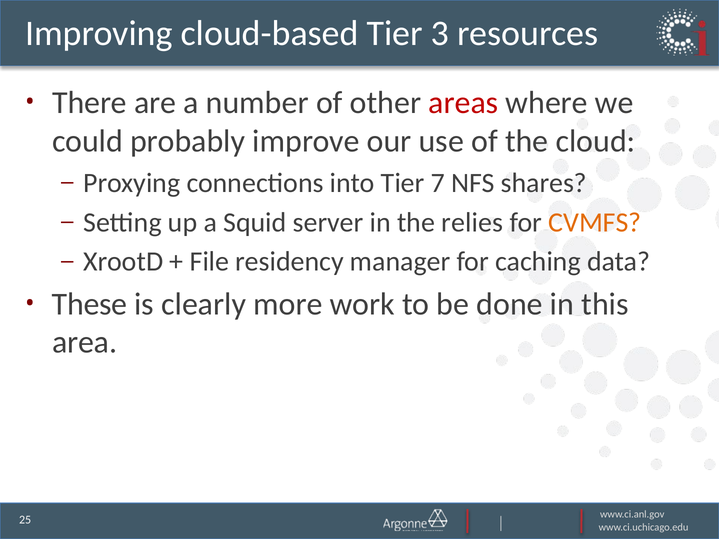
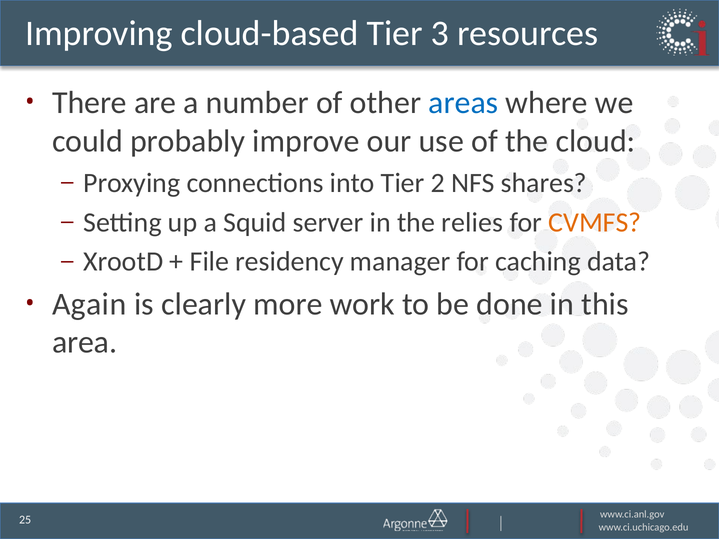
areas colour: red -> blue (463, 103)
7: 7 -> 2 (438, 183)
These: These -> Again (89, 304)
